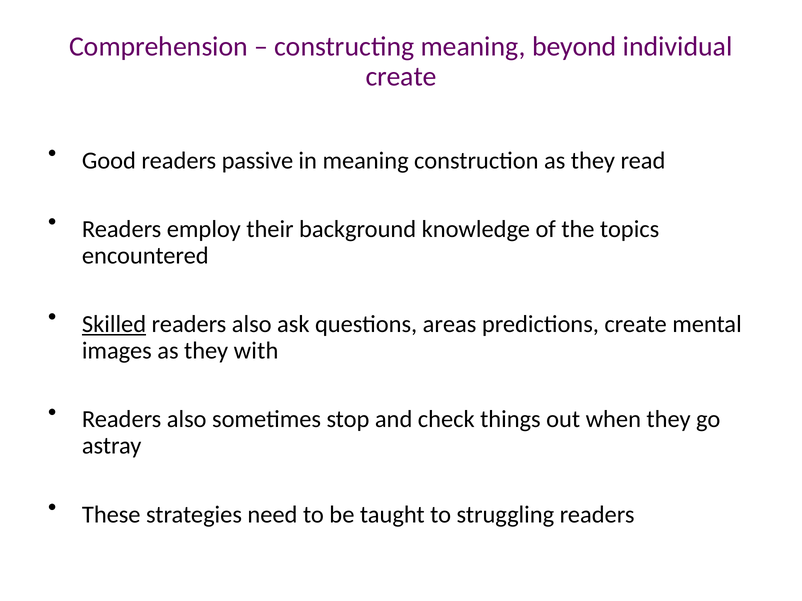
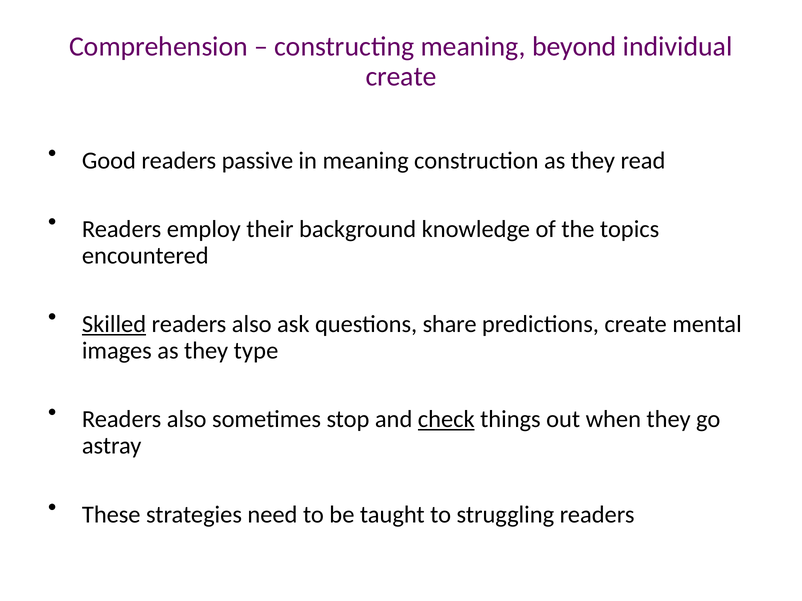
areas: areas -> share (450, 325)
with: with -> type (256, 351)
check underline: none -> present (446, 420)
